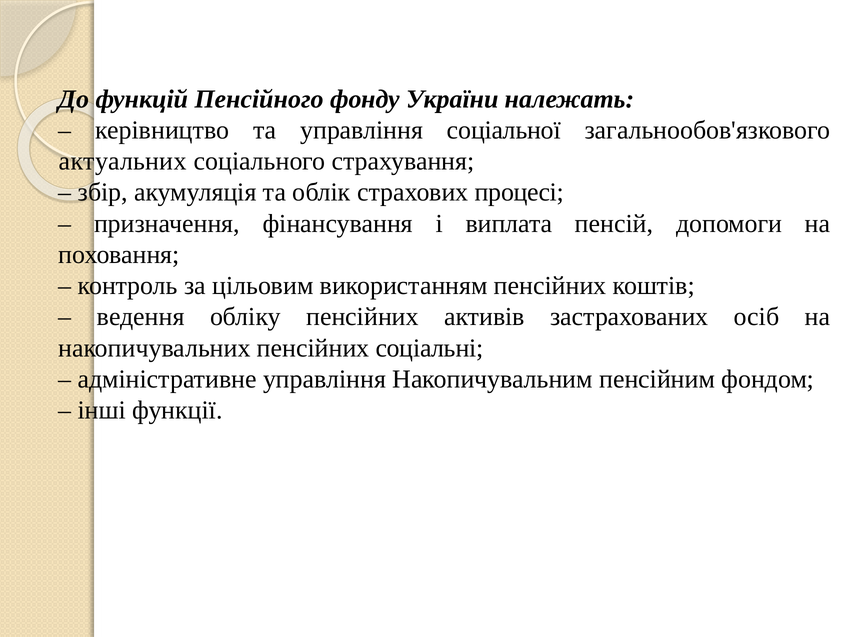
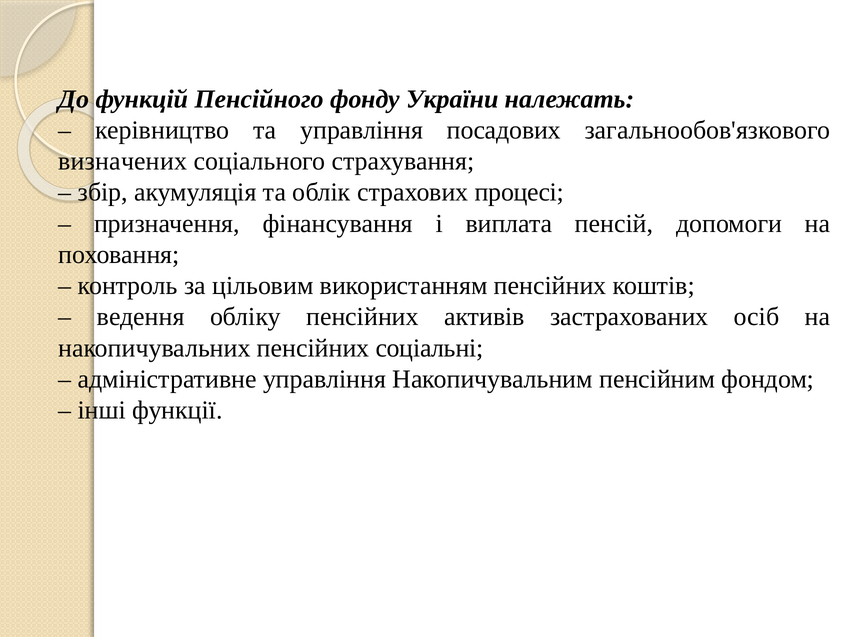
соціальної: соціальної -> посадових (504, 130)
актуальних: актуальних -> визначених (123, 161)
